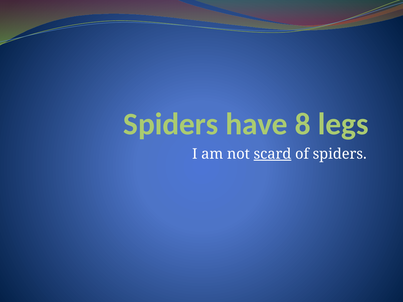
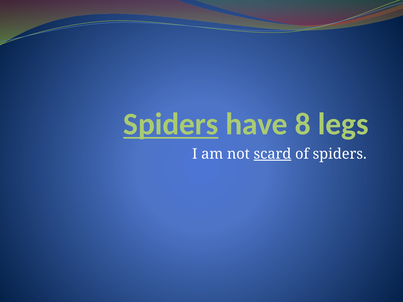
Spiders underline: none -> present (171, 124)
